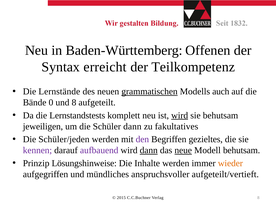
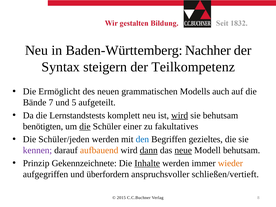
Offenen: Offenen -> Nachher (208, 50)
erreicht: erreicht -> steigern (105, 67)
Lernstände: Lernstände -> Ermöglicht (59, 91)
grammatischen underline: present -> none (149, 91)
0: 0 -> 7 (51, 103)
und 8: 8 -> 5 (74, 103)
jeweiligen: jeweiligen -> benötigten (43, 126)
die underline: none -> present (85, 126)
Schüler dann: dann -> einer (132, 126)
den colour: purple -> blue (142, 139)
aufbauend colour: purple -> orange (99, 150)
Lösungshinweise: Lösungshinweise -> Gekennzeichnete (84, 163)
Inhalte underline: none -> present (147, 163)
mündliches: mündliches -> überfordern (108, 174)
aufgeteilt/vertieft: aufgeteilt/vertieft -> schließen/vertieft (225, 174)
